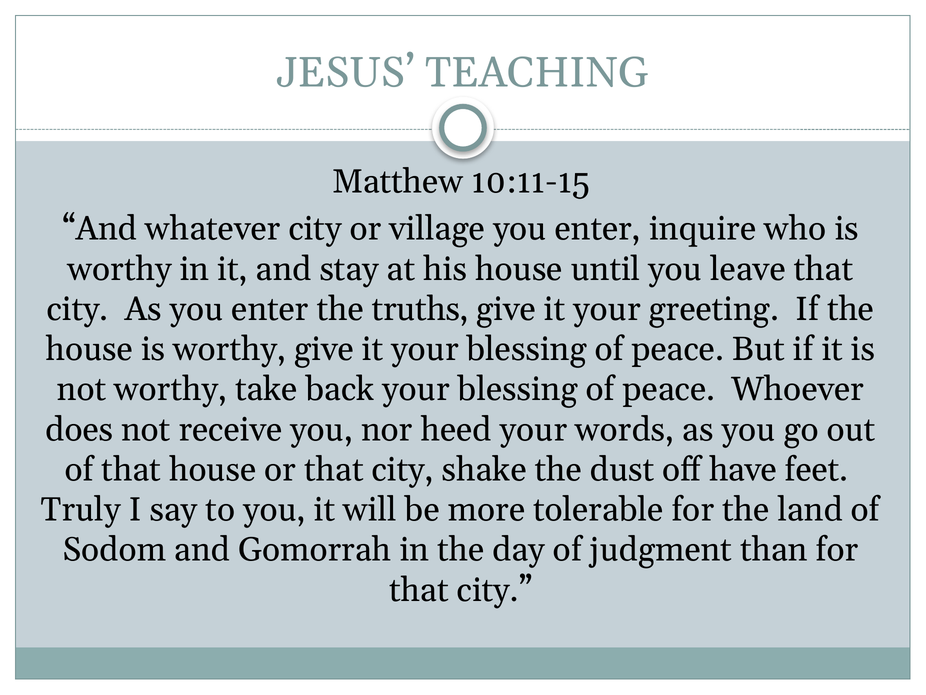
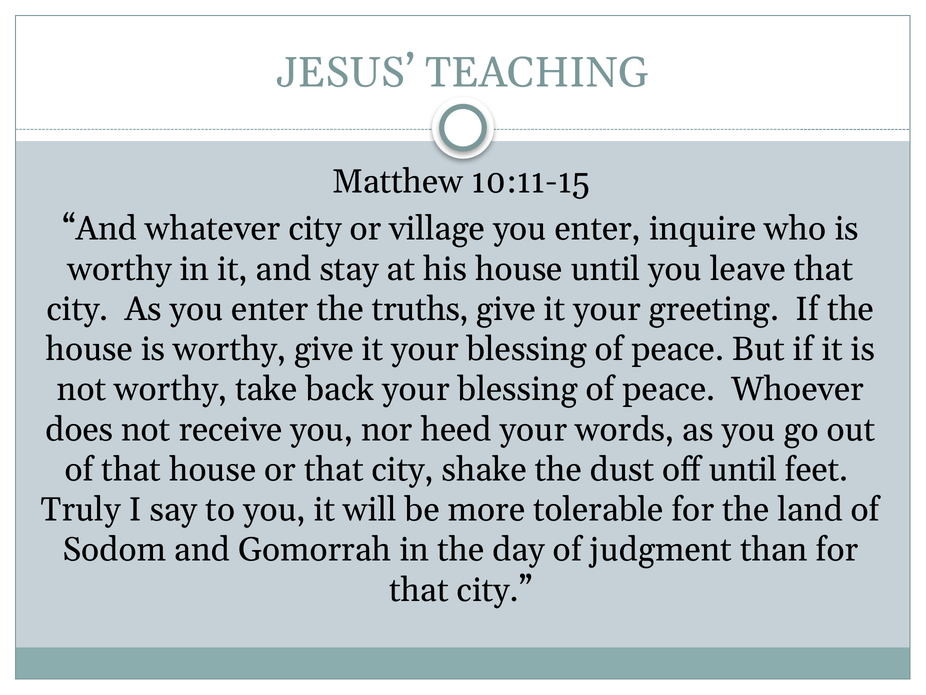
off have: have -> until (743, 469)
